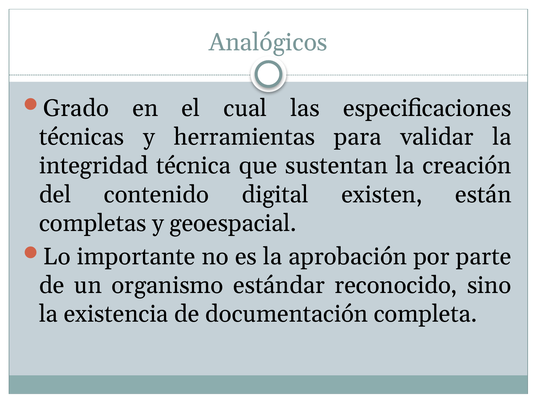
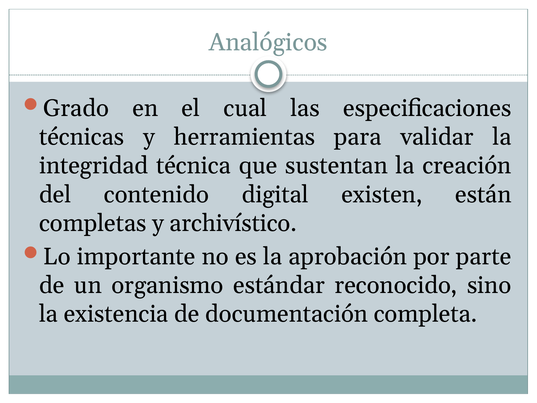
geoespacial: geoespacial -> archivístico (233, 223)
